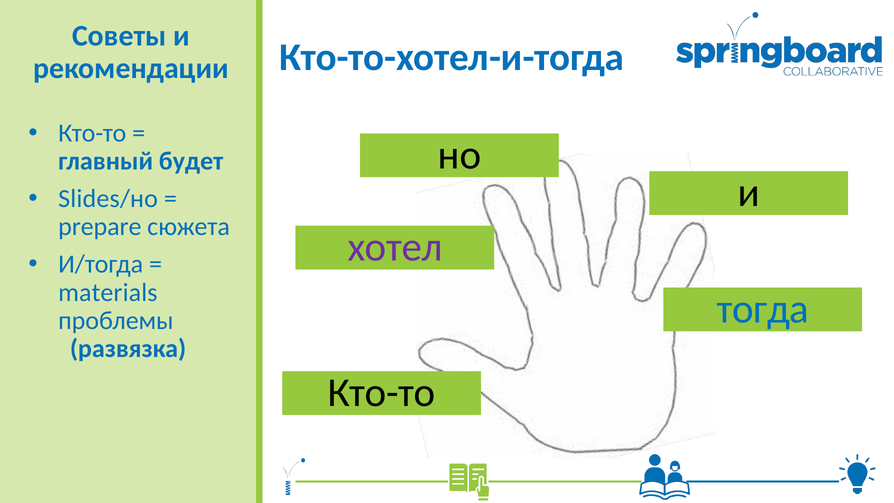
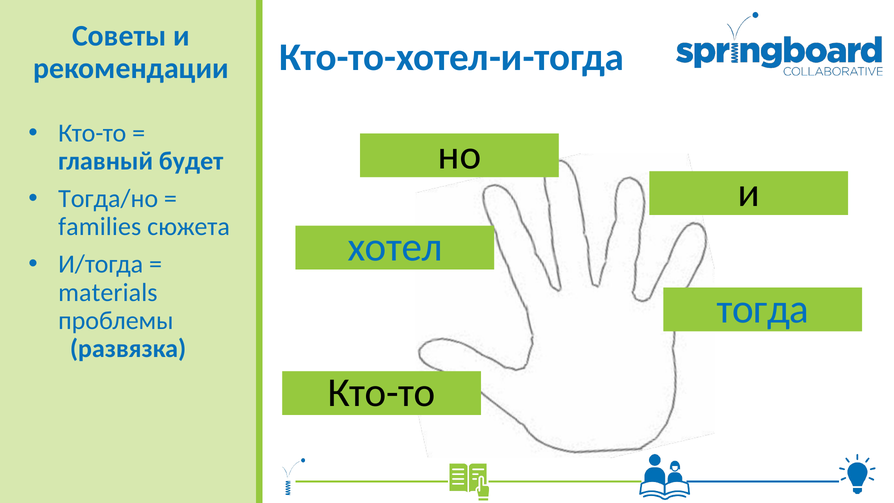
Slides/но: Slides/но -> Тогда/но (108, 199)
prepare: prepare -> families (100, 227)
хотел colour: purple -> blue (395, 247)
